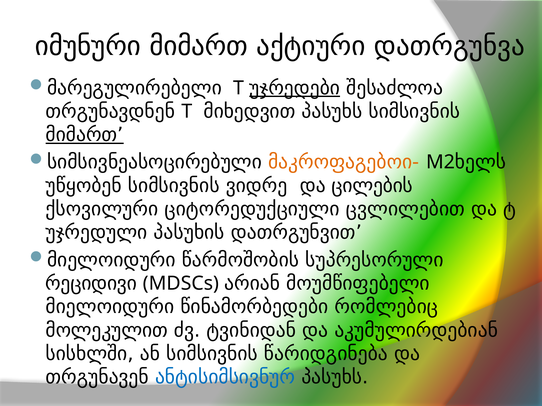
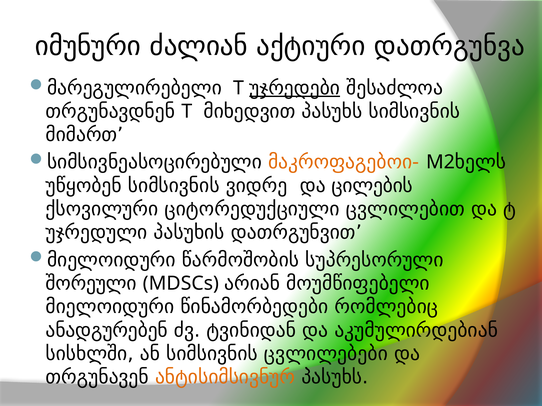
იმუნური მიმართ: მიმართ -> ძალიან (199, 46)
მიმართ underline: present -> none (85, 135)
რეციდივი: რეციდივი -> შორეული (91, 284)
მოლეკულით: მოლეკულით -> ანადგურებენ (107, 331)
წარიდგინება: წარიდგინება -> ცვლილებები (326, 354)
ანტისიმსივნურ colour: blue -> orange (225, 378)
